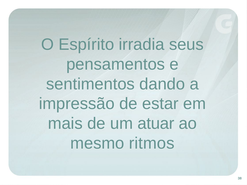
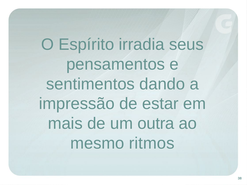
atuar: atuar -> outra (156, 124)
